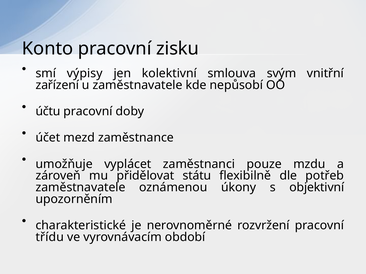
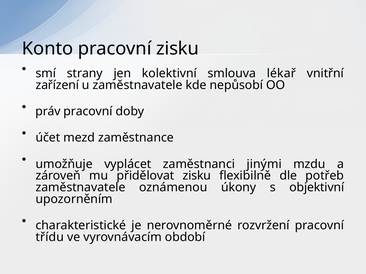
výpisy: výpisy -> strany (85, 74)
svým: svým -> lékař (281, 74)
účtu: účtu -> práv (48, 112)
pouze: pouze -> jinými (264, 164)
přidělovat státu: státu -> zisku (197, 176)
